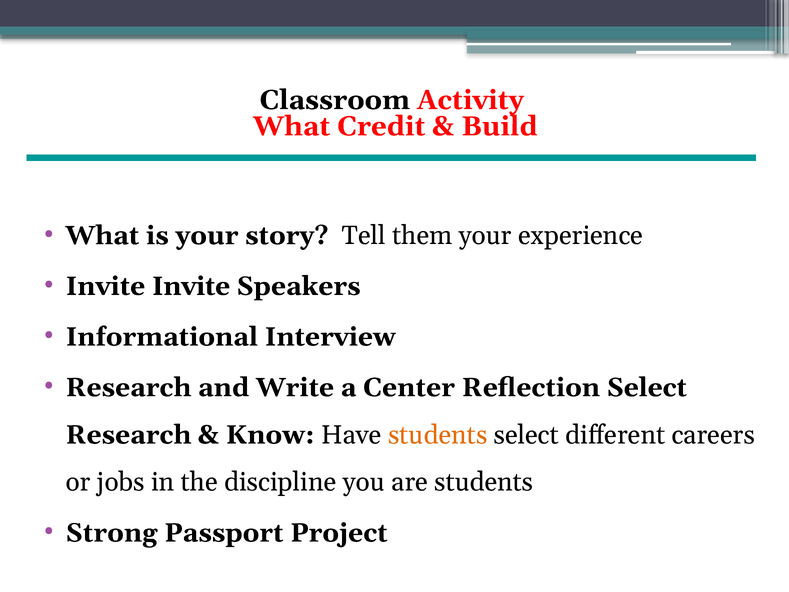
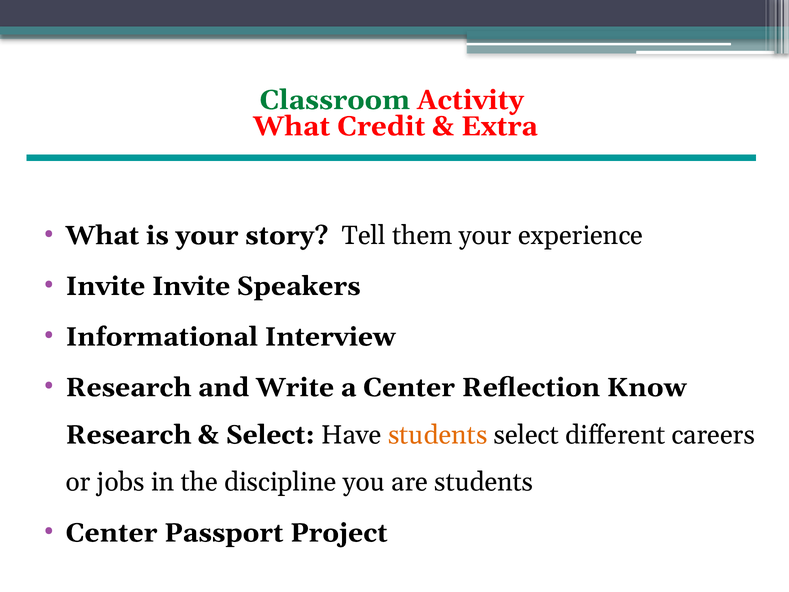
Classroom colour: black -> green (335, 100)
Build: Build -> Extra (499, 126)
Reflection Select: Select -> Know (647, 387)
Know: Know -> Select (270, 435)
Strong: Strong -> Center (112, 533)
